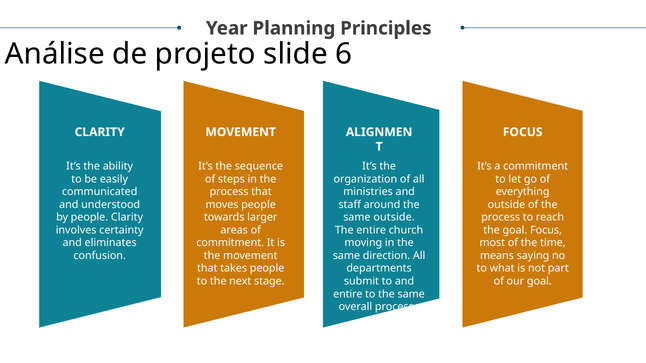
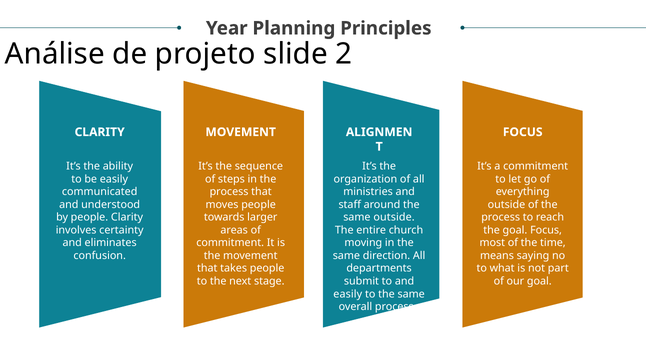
6: 6 -> 2 (344, 54)
entire: entire -> easily (348, 294)
